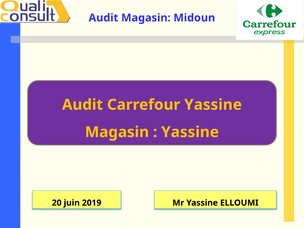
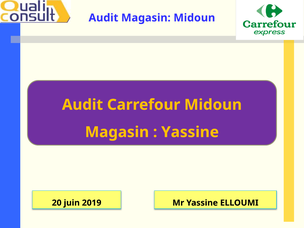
Carrefour Yassine: Yassine -> Midoun (213, 105)
